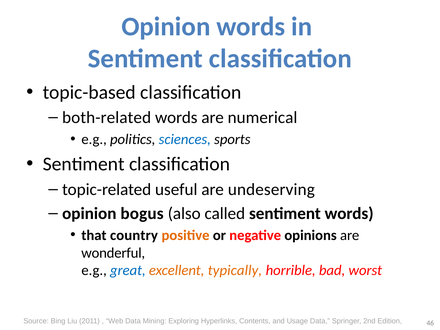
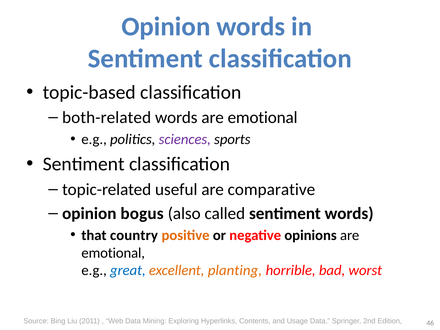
words are numerical: numerical -> emotional (263, 118)
sciences colour: blue -> purple (185, 139)
undeserving: undeserving -> comparative (271, 189)
wonderful: wonderful -> emotional (113, 253)
typically: typically -> planting (235, 270)
